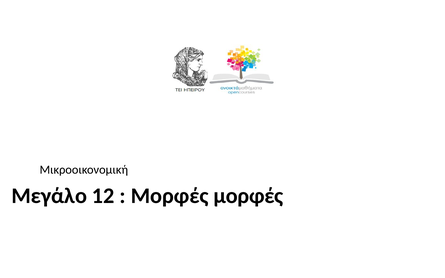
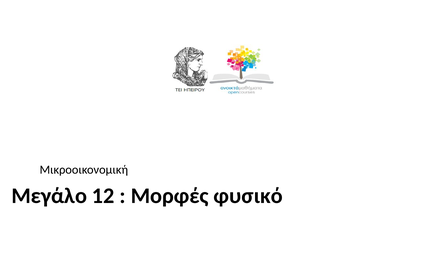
Μορφές μορφές: μορφές -> φυσικό (248, 196)
